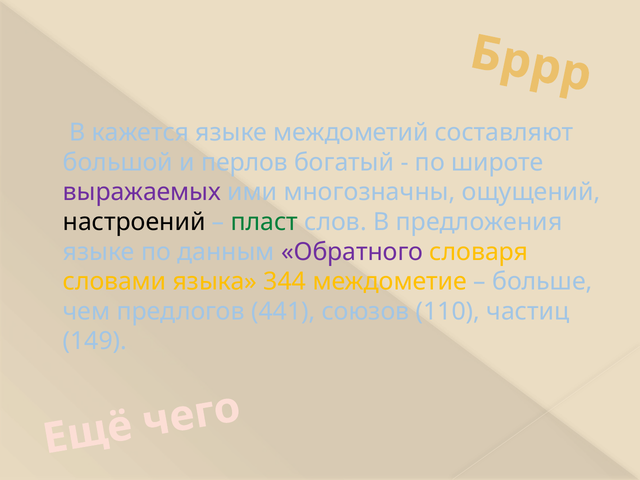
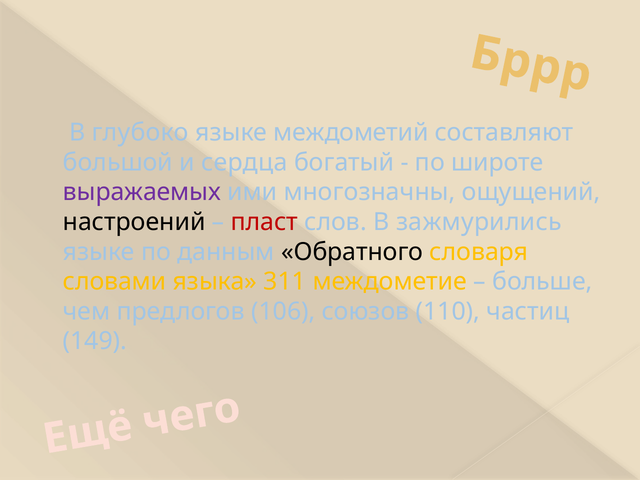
кажется: кажется -> глубоко (140, 133)
перлов: перлов -> сердца (244, 162)
пласт colour: green -> red (264, 222)
предложения: предложения -> зажмурились (479, 222)
Обратного colour: purple -> black (352, 252)
344: 344 -> 311 (285, 282)
441: 441 -> 106 (283, 311)
